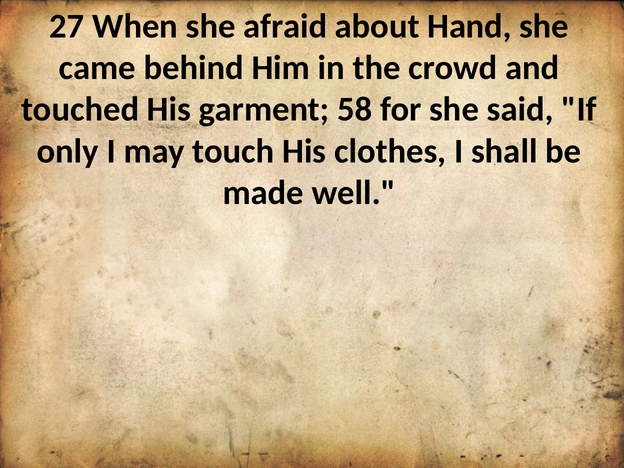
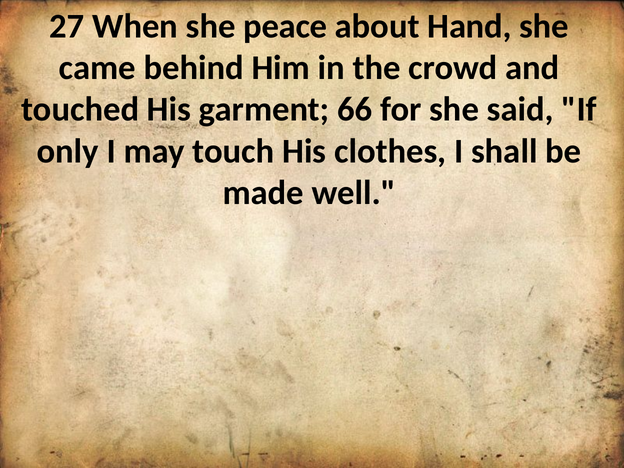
afraid: afraid -> peace (285, 26)
58: 58 -> 66 (355, 109)
